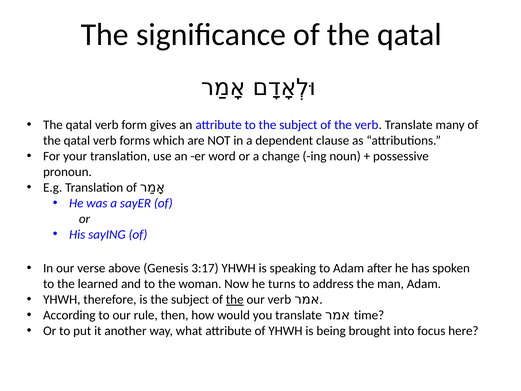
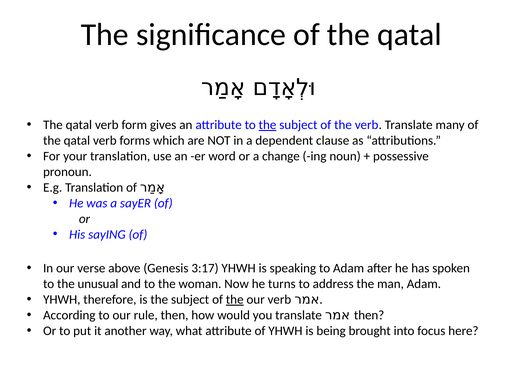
the underline: none -> present (267, 125)
learned: learned -> unusual (98, 284)
time: time -> then (369, 315)
